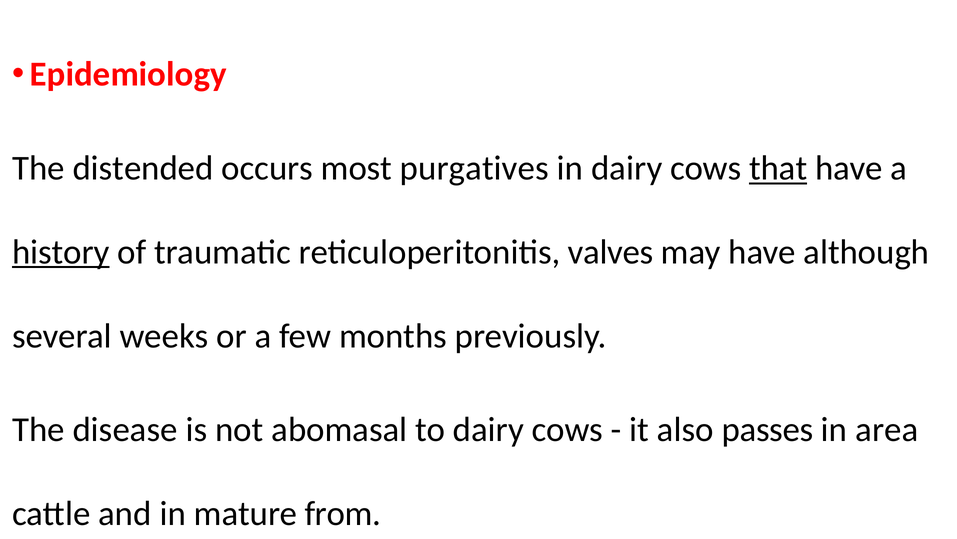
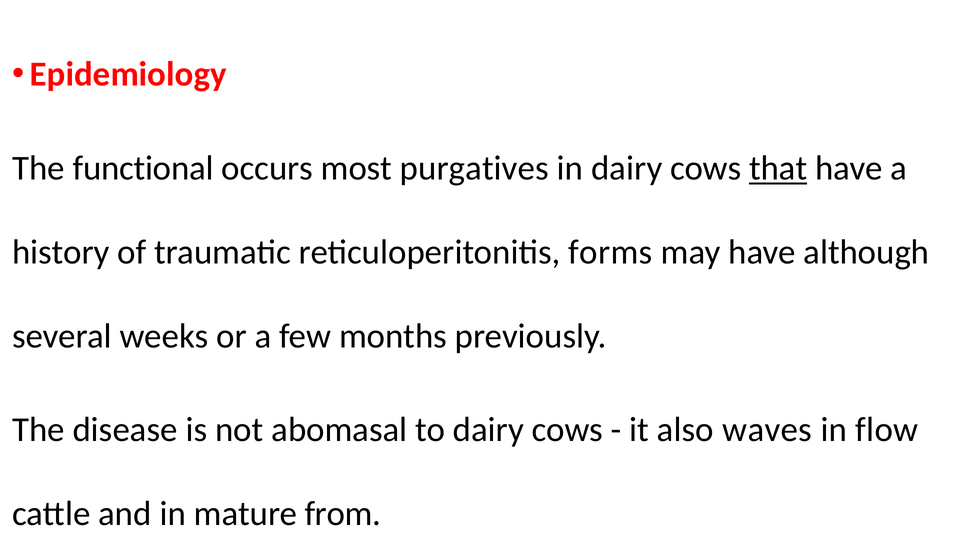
distended: distended -> functional (143, 168)
history underline: present -> none (61, 252)
valves: valves -> forms (610, 252)
passes: passes -> waves (767, 429)
area: area -> flow (887, 429)
